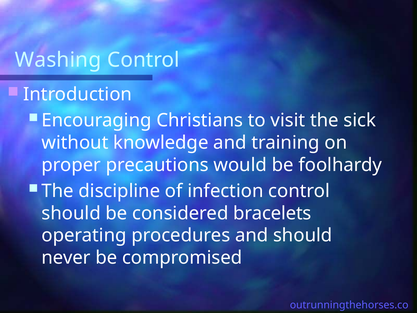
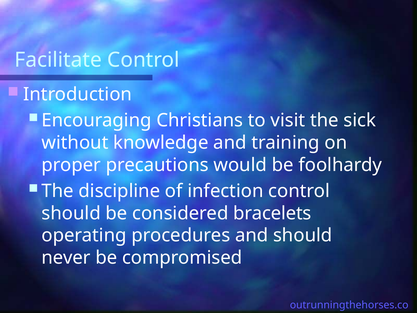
Washing: Washing -> Facilitate (58, 60)
